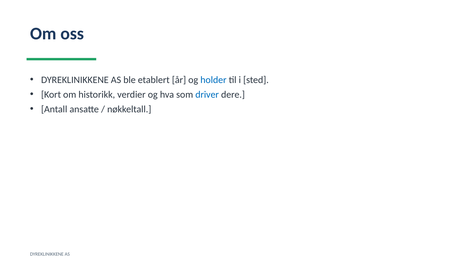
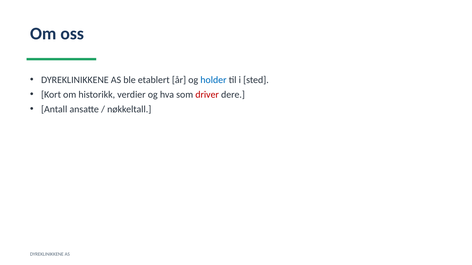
driver colour: blue -> red (207, 95)
